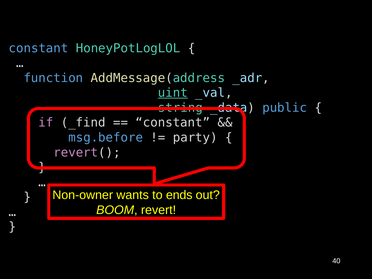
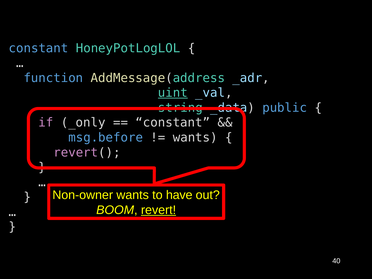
_find: _find -> _only (83, 123)
party: party -> wants (195, 138)
ends: ends -> have (179, 195)
revert underline: none -> present (159, 210)
